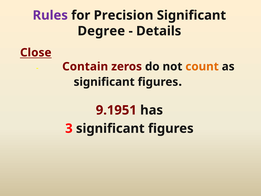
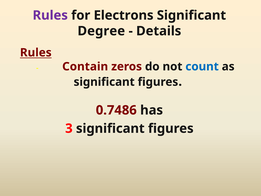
Precision: Precision -> Electrons (124, 15)
Close: Close -> Rules (36, 53)
count colour: orange -> blue (202, 66)
9.1951: 9.1951 -> 0.7486 (116, 110)
